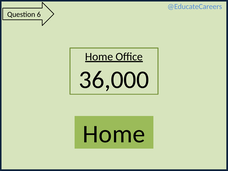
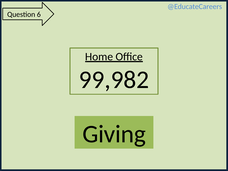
36,000: 36,000 -> 99,982 (114, 80)
Home: Home -> Giving (114, 134)
